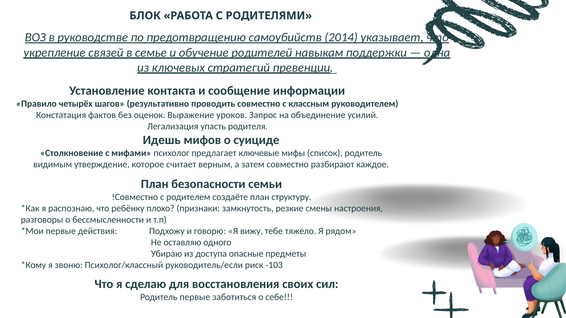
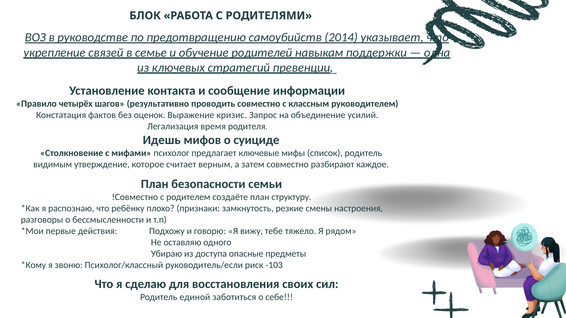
уроков: уроков -> кризис (232, 115)
упасть: упасть -> время (213, 126)
Родитель первые: первые -> единой (195, 297)
